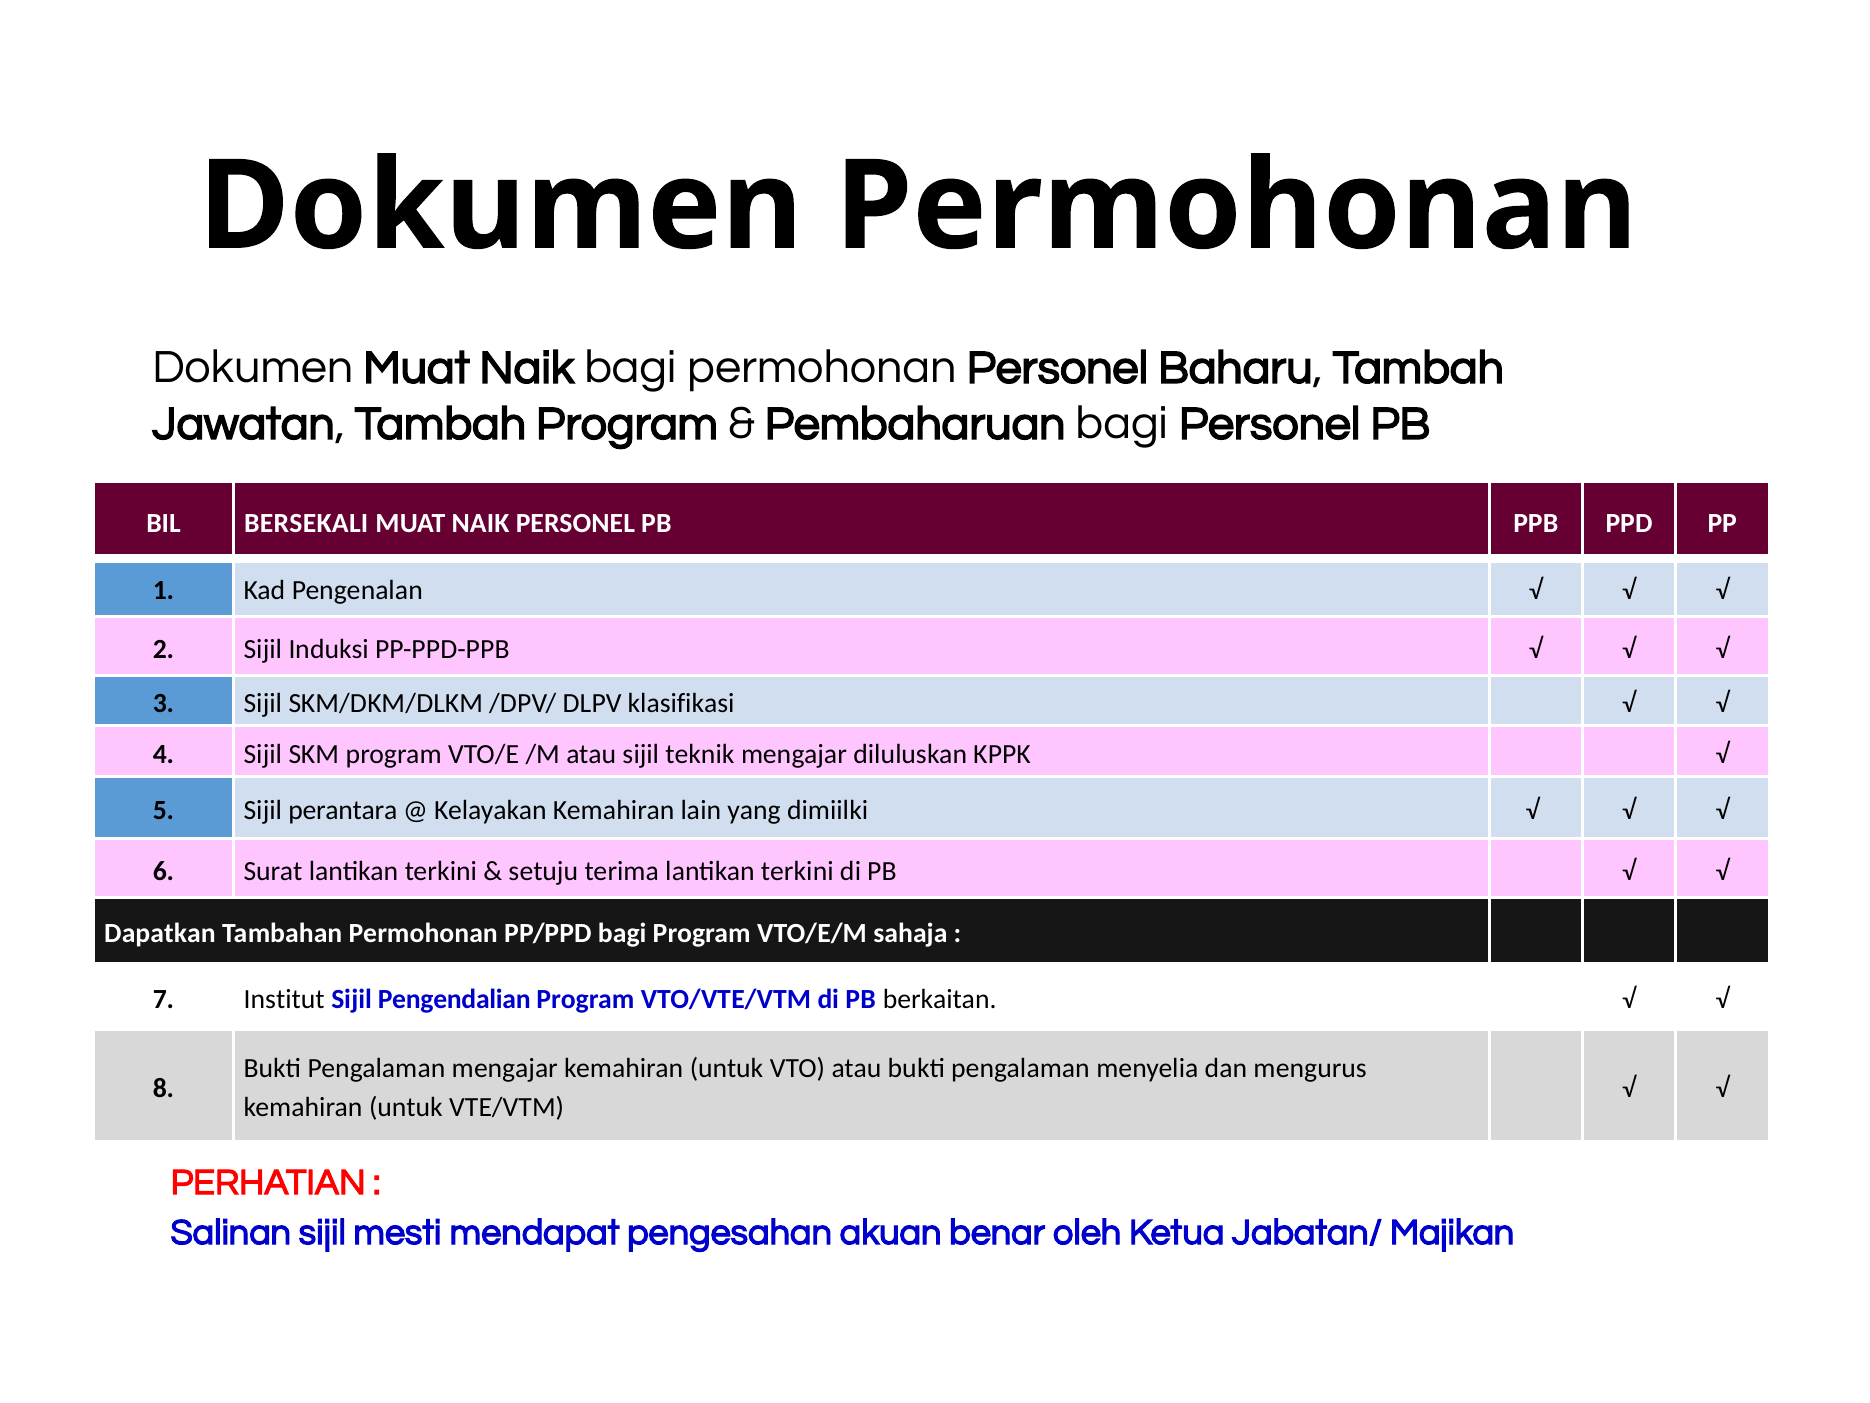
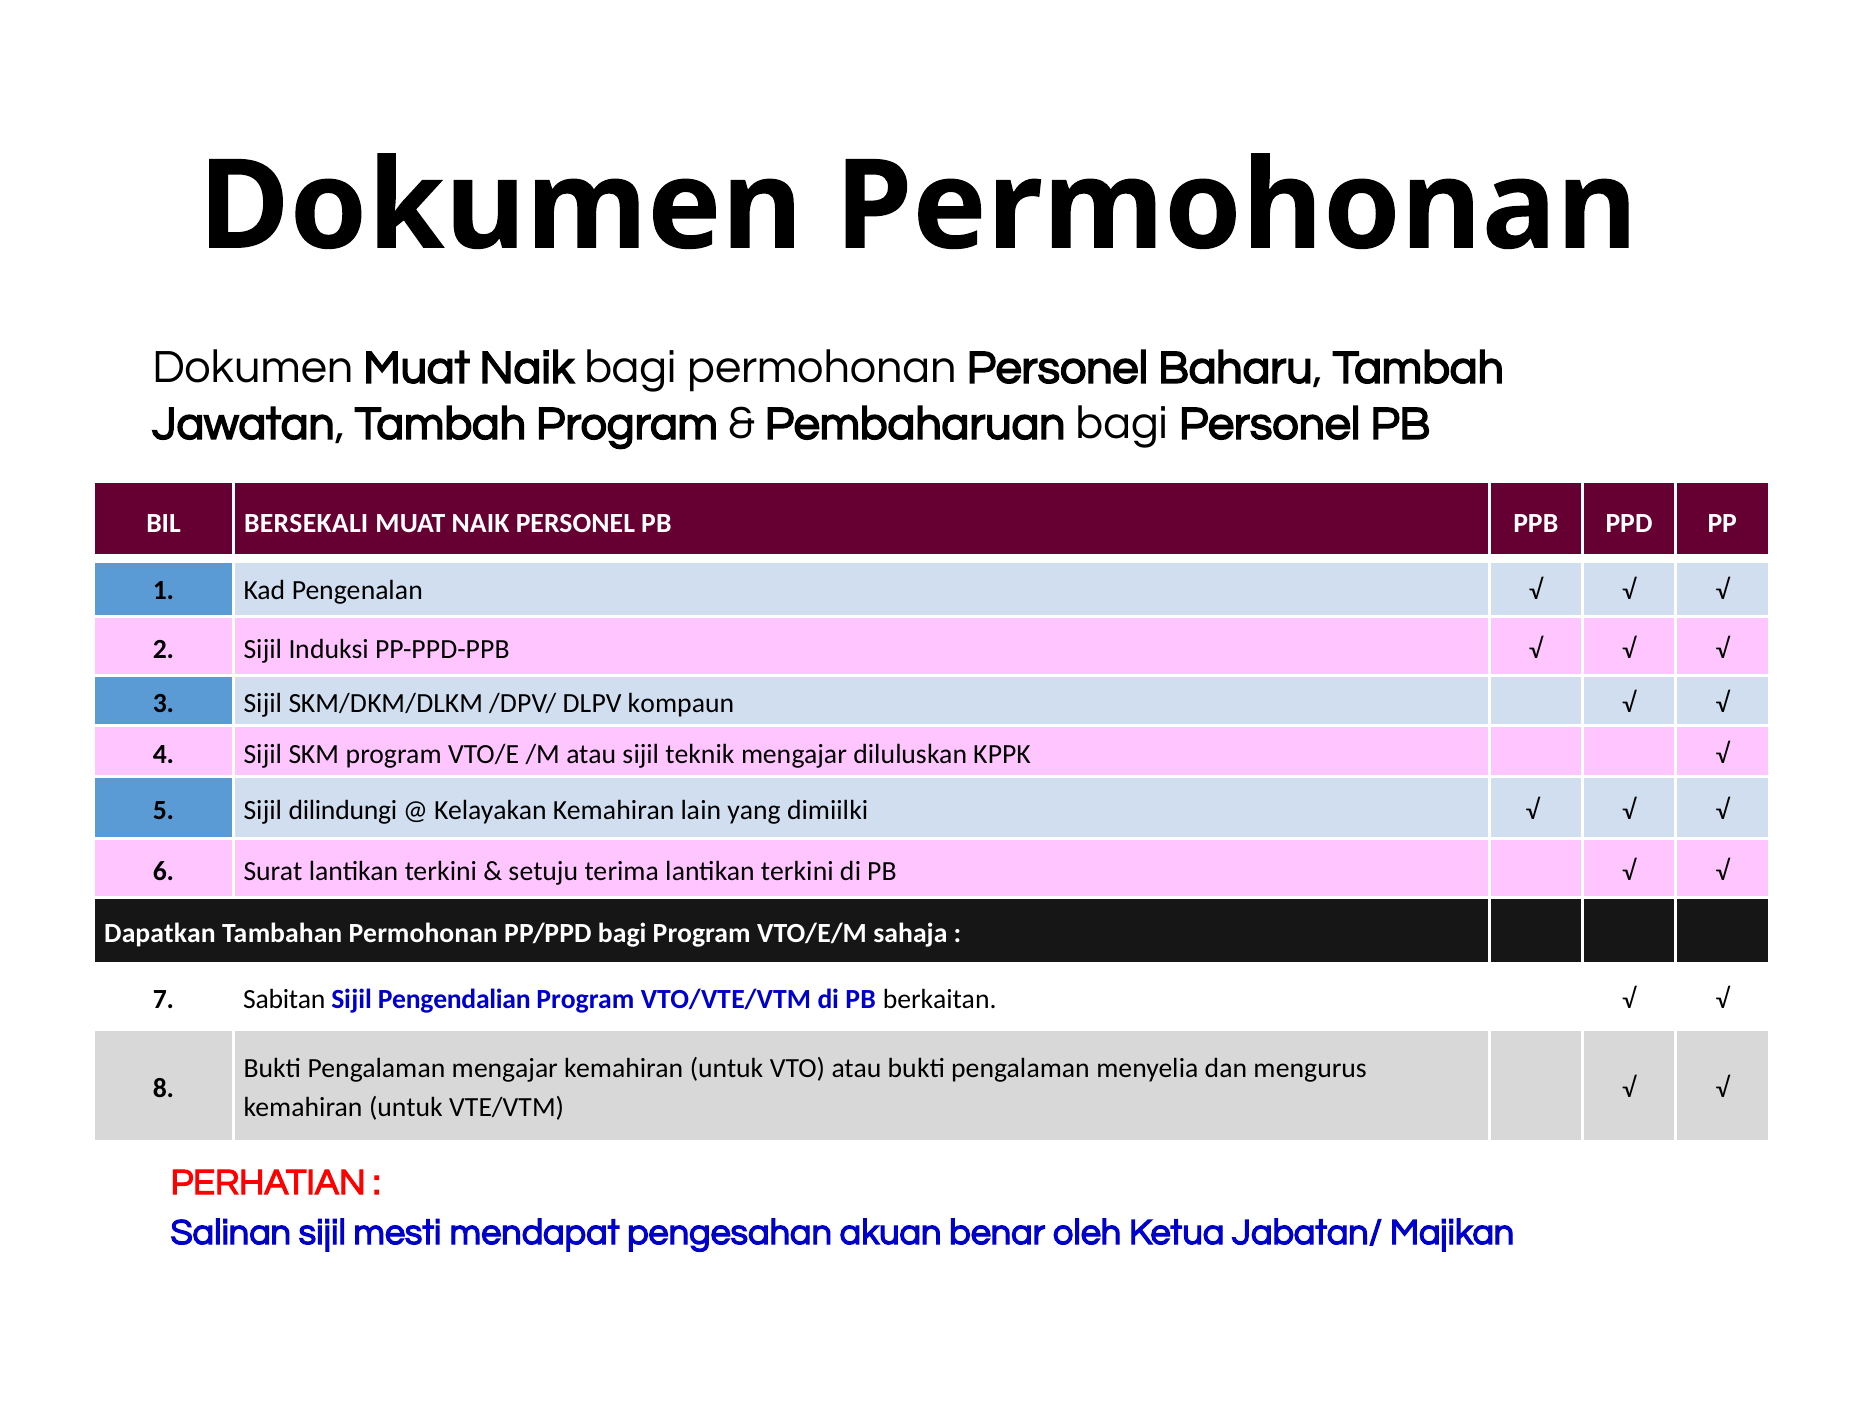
klasifikasi: klasifikasi -> kompaun (681, 703)
perantara: perantara -> dilindungi (343, 810)
Institut: Institut -> Sabitan (284, 999)
